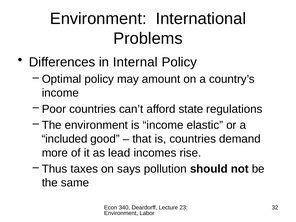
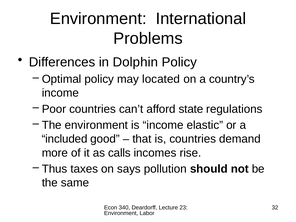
Internal: Internal -> Dolphin (135, 62)
amount: amount -> located (161, 79)
lead: lead -> calls (119, 153)
